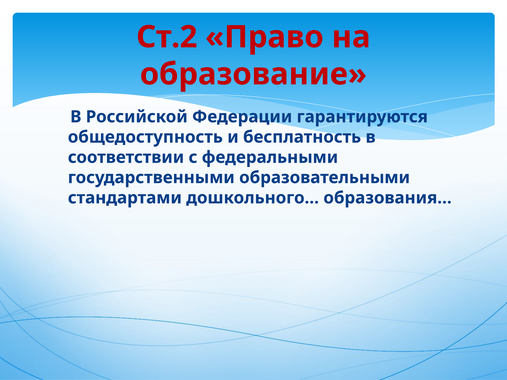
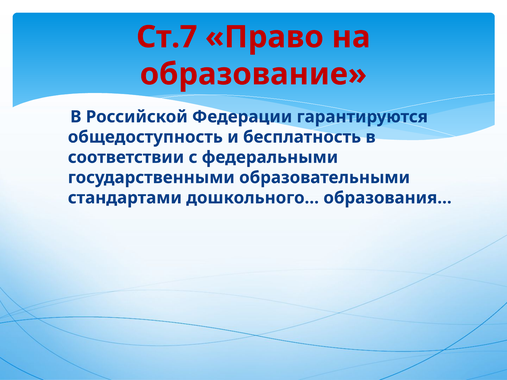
Ст.2: Ст.2 -> Ст.7 (167, 37)
